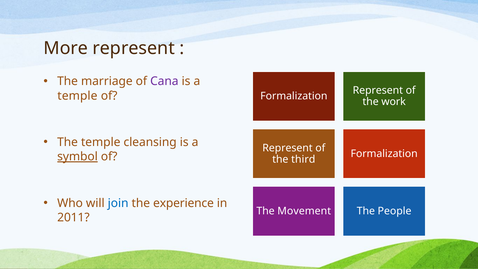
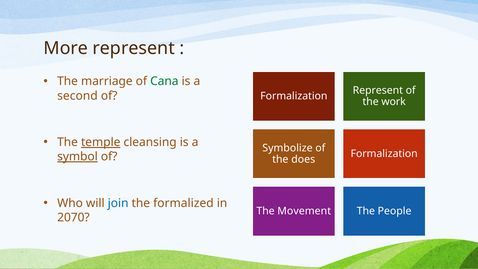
Cana colour: purple -> green (164, 81)
temple: temple -> second (77, 96)
temple underline: none -> present (101, 142)
Represent: Represent -> Symbolize (288, 148)
third: third -> does (303, 159)
experience: experience -> formalized (183, 203)
2011: 2011 -> 2070 (73, 218)
